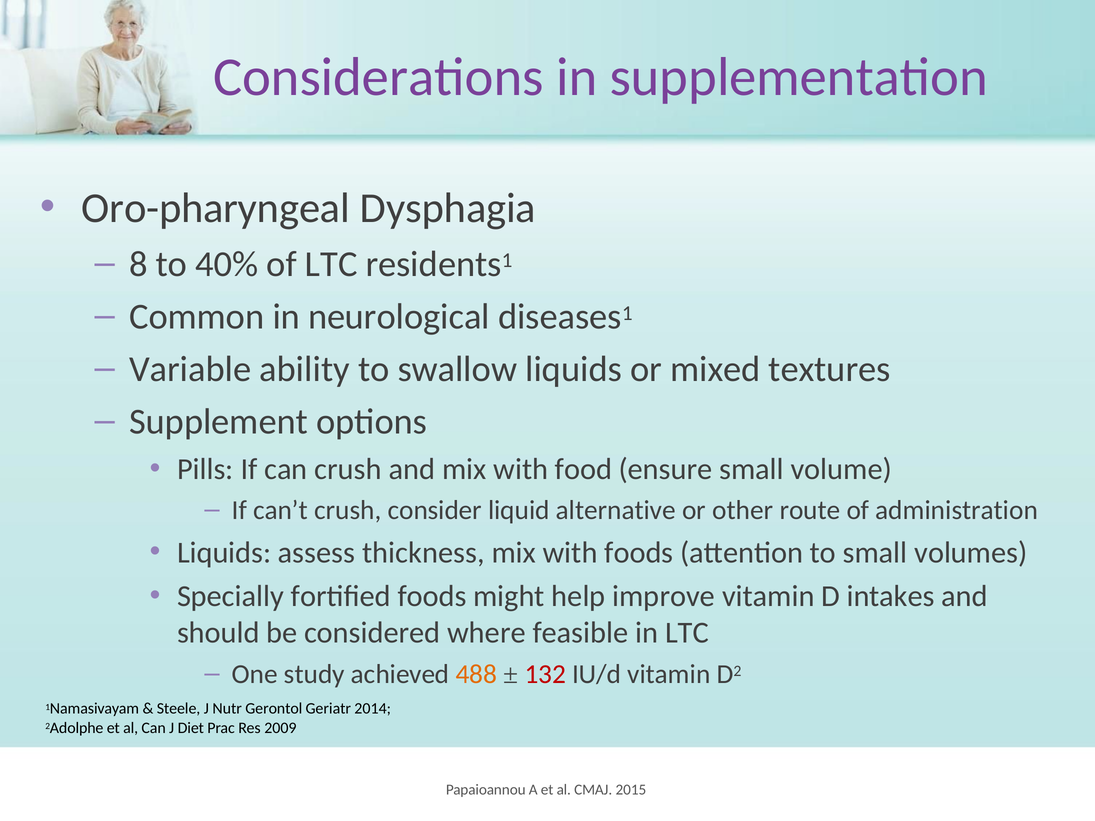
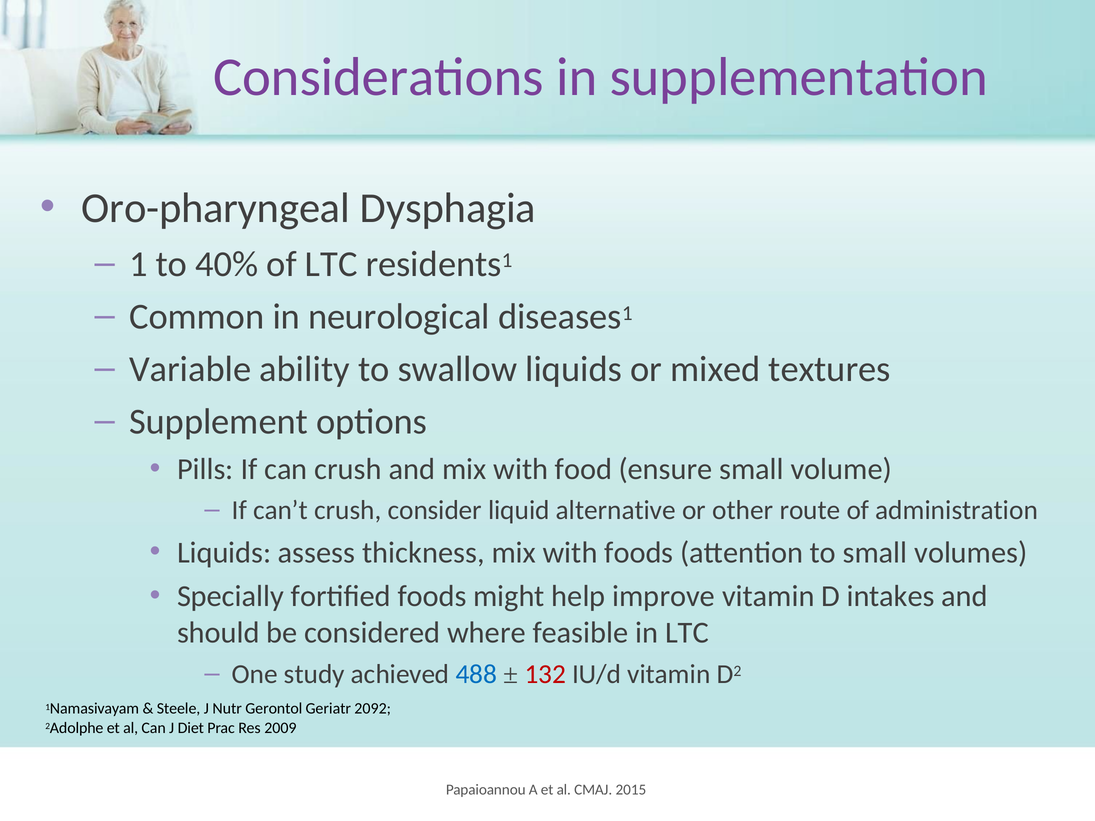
8: 8 -> 1 (138, 264)
488 colour: orange -> blue (476, 674)
2014: 2014 -> 2092 (373, 709)
